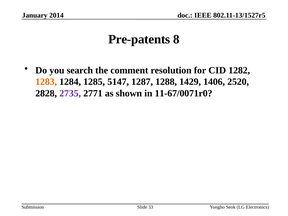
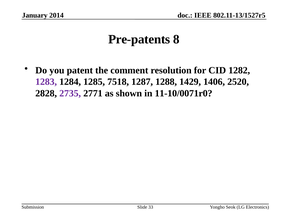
search: search -> patent (80, 70)
1283 colour: orange -> purple (46, 82)
5147: 5147 -> 7518 (118, 82)
11-67/0071r0: 11-67/0071r0 -> 11-10/0071r0 (184, 93)
